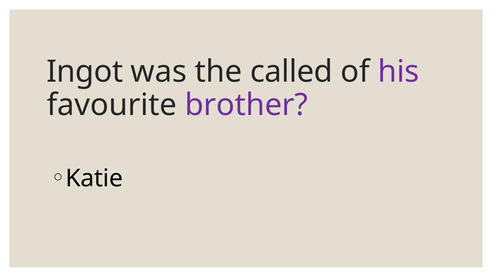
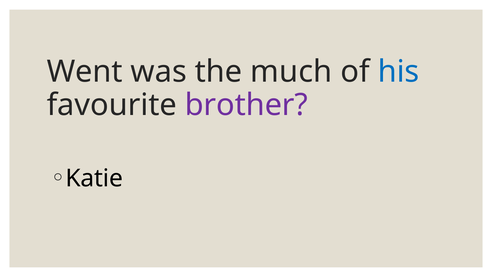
Ingot: Ingot -> Went (85, 72)
called: called -> much (291, 72)
his colour: purple -> blue (399, 72)
